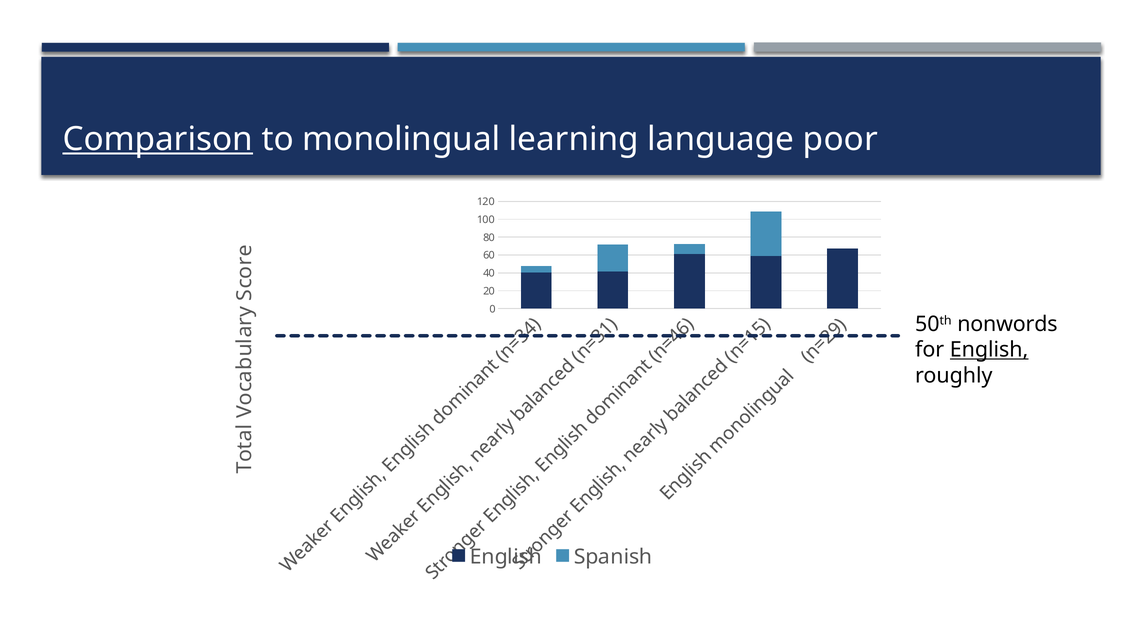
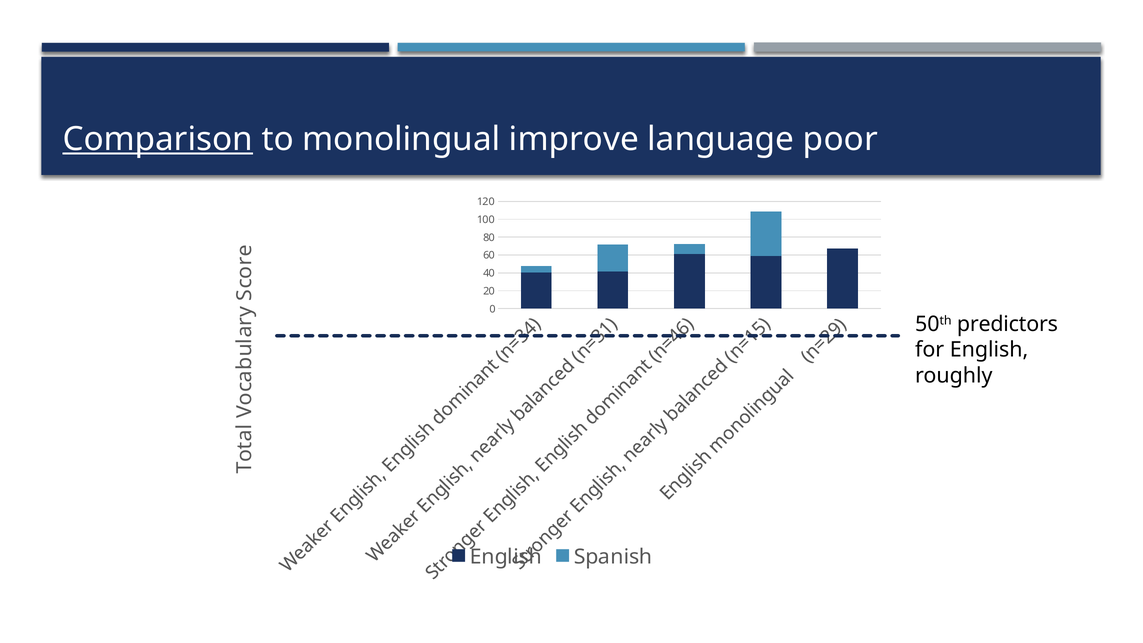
learning: learning -> improve (574, 139)
nonwords: nonwords -> predictors (1007, 324)
English underline: present -> none (989, 350)
